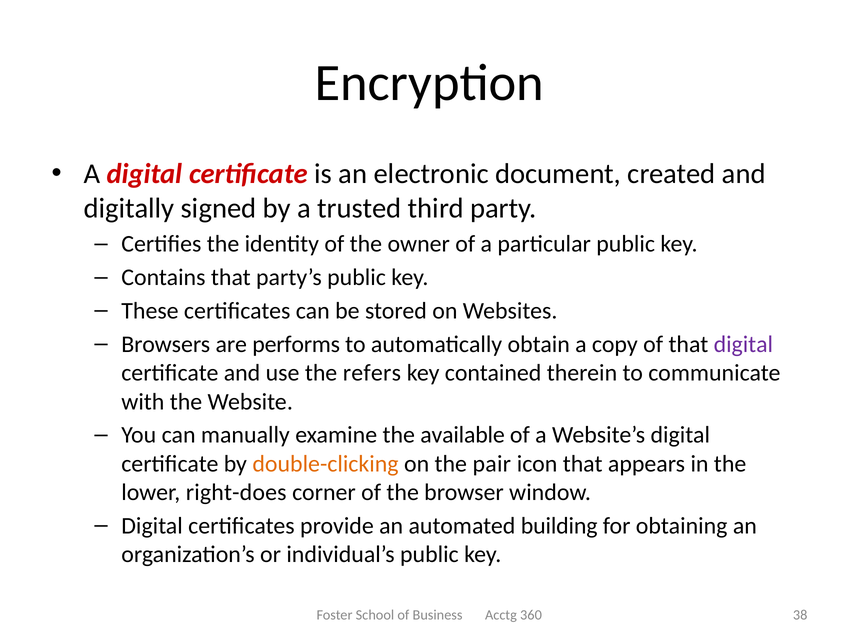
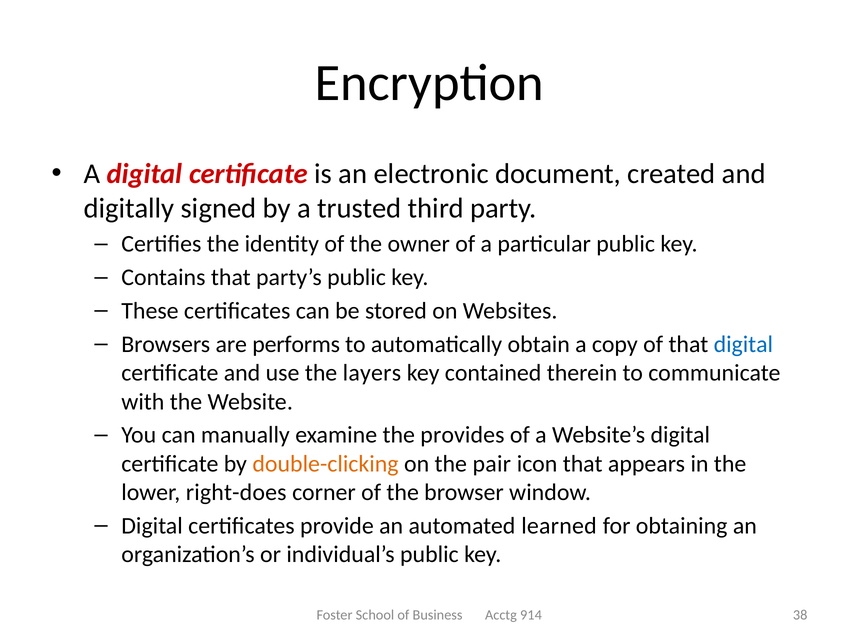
digital colour: purple -> blue (743, 344)
refers: refers -> layers (372, 373)
available: available -> provides (462, 435)
building: building -> learned (559, 526)
360: 360 -> 914 (531, 615)
